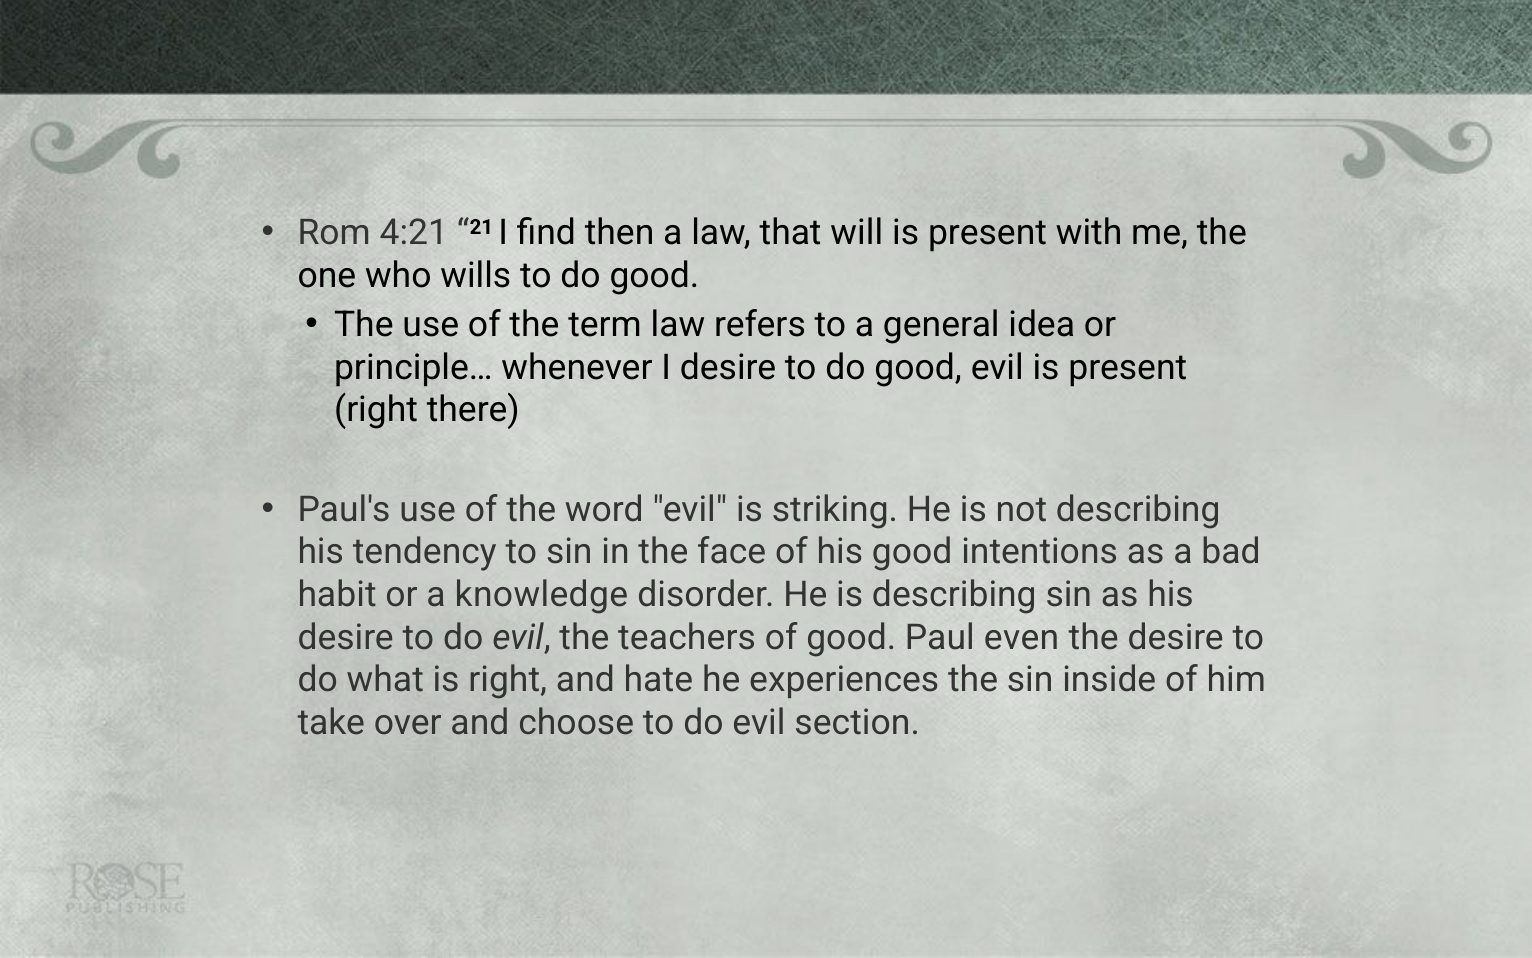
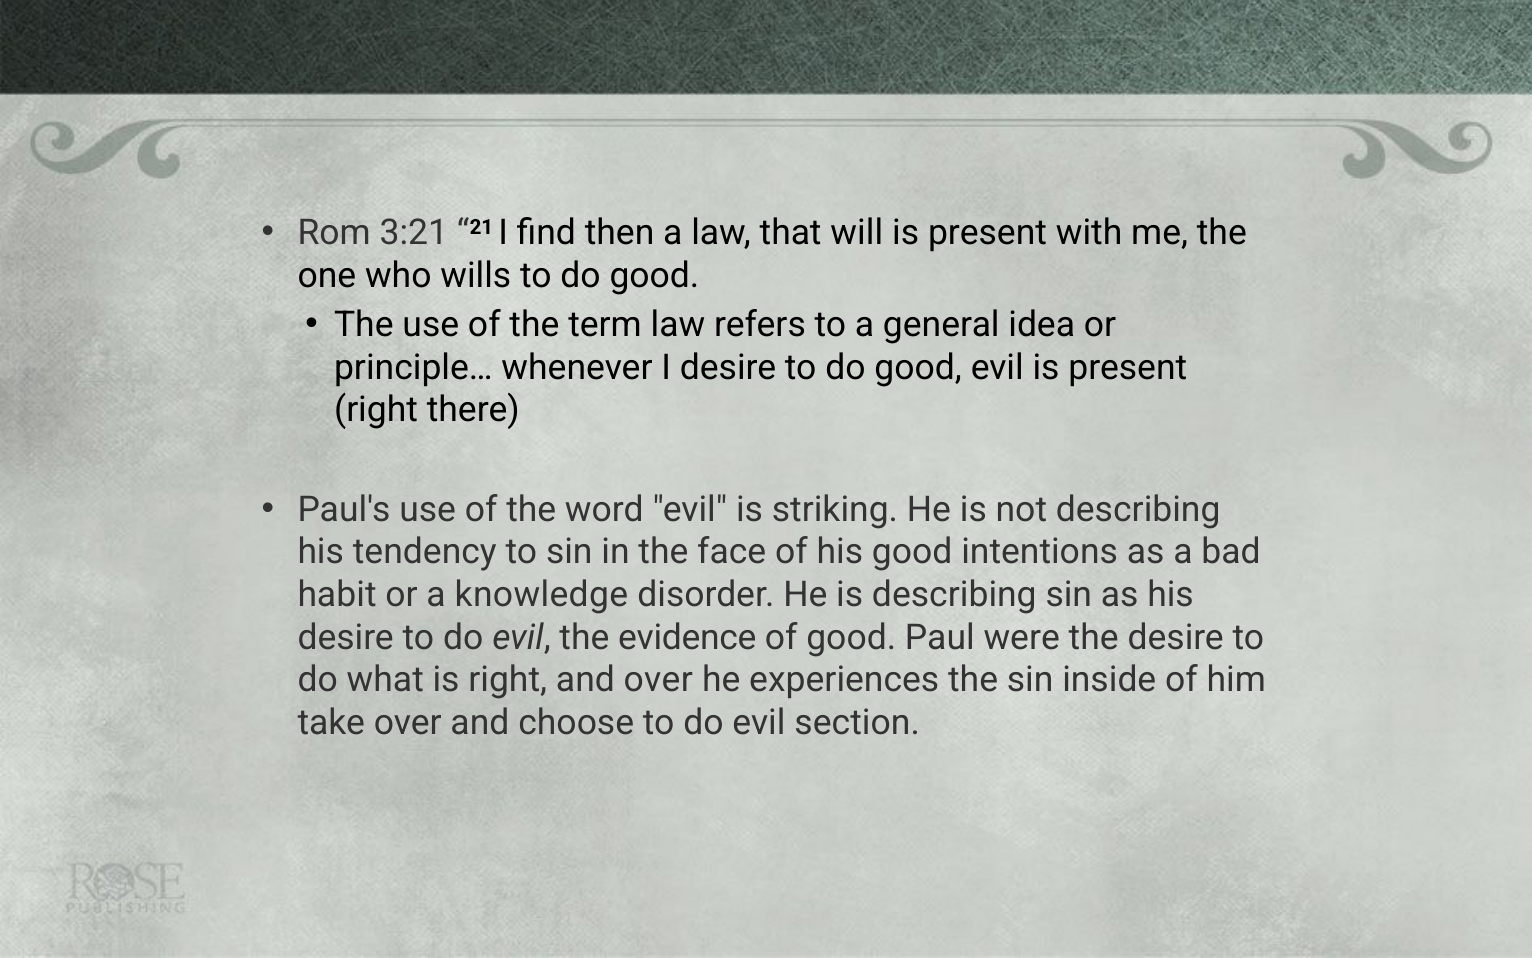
4:21: 4:21 -> 3:21 (414, 233)
teachers: teachers -> evidence (687, 637)
even: even -> were (1022, 637)
and hate: hate -> over (658, 680)
